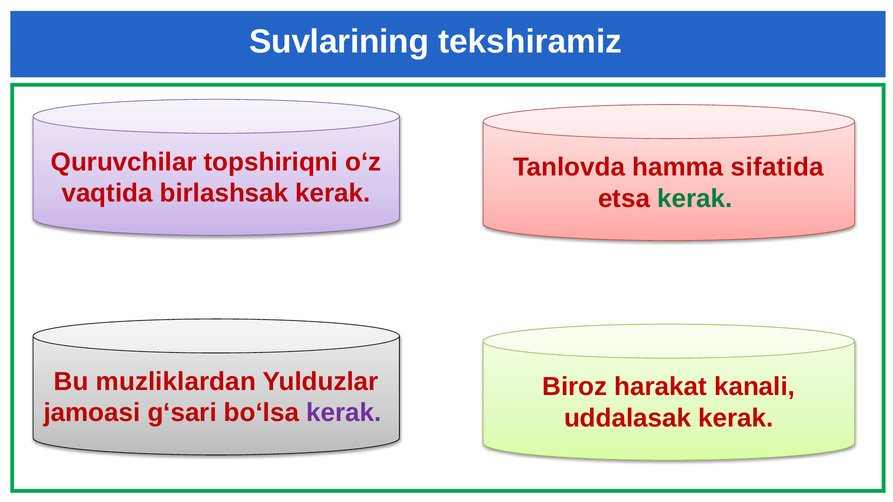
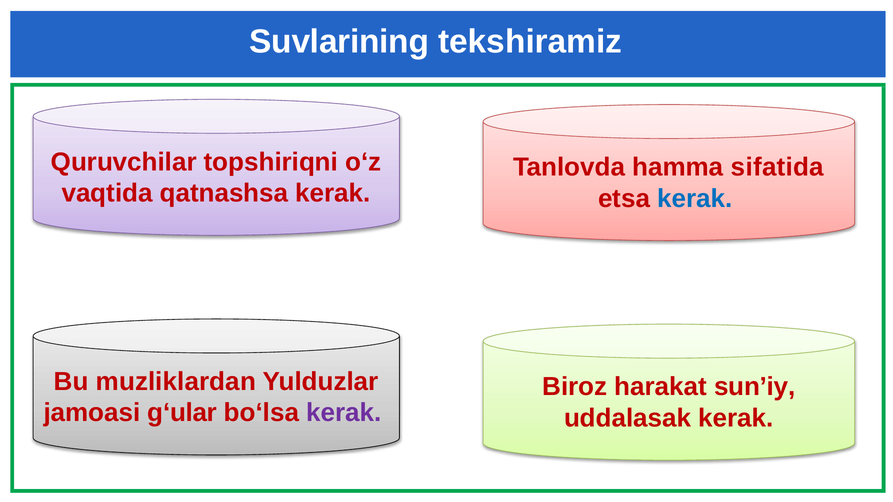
birlashsak: birlashsak -> qatnashsa (224, 193)
kerak colour: green -> blue (695, 199)
kanali: kanali -> sunʼiy (755, 387)
g‘sari: g‘sari -> g‘ular (182, 413)
